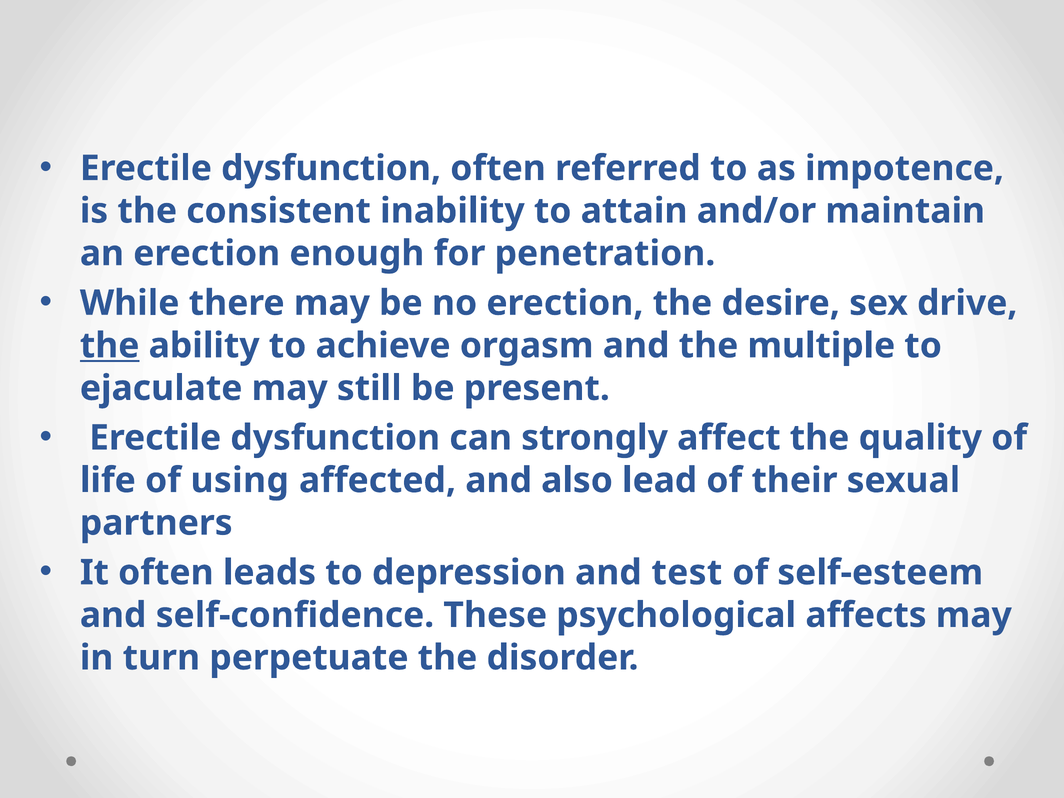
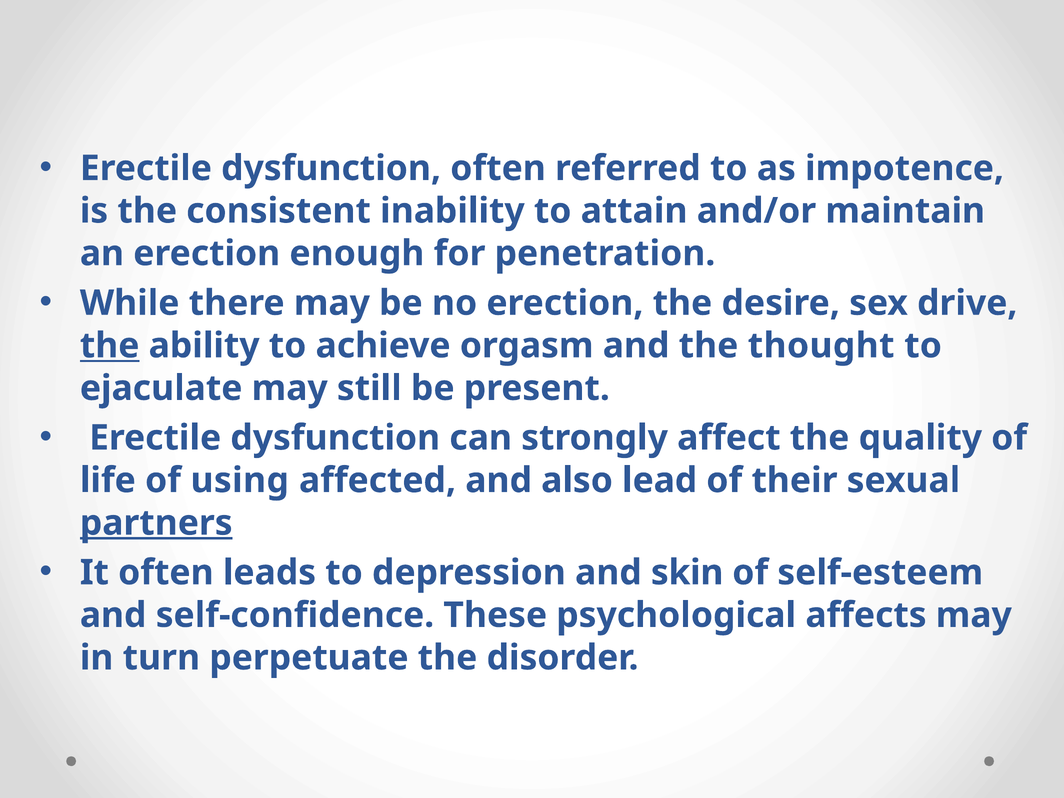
multiple: multiple -> thought (821, 346)
partners underline: none -> present (156, 523)
test: test -> skin (687, 573)
